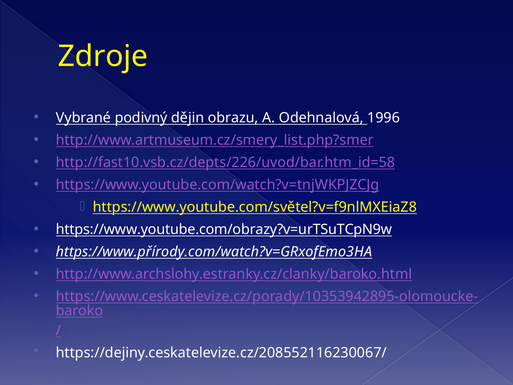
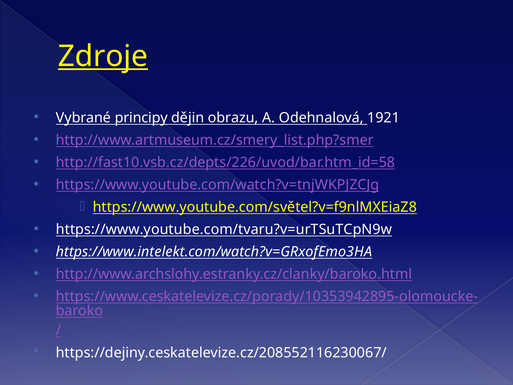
Zdroje underline: none -> present (103, 56)
podivný: podivný -> principy (141, 118)
1996: 1996 -> 1921 (384, 118)
https://www.youtube.com/obrazy?v=urTSuTCpN9w: https://www.youtube.com/obrazy?v=urTSuTCpN9w -> https://www.youtube.com/tvaru?v=urTSuTCpN9w (224, 229)
https://www.přírody.com/watch?v=GRxofEmo3HA: https://www.přírody.com/watch?v=GRxofEmo3HA -> https://www.intelekt.com/watch?v=GRxofEmo3HA (214, 252)
